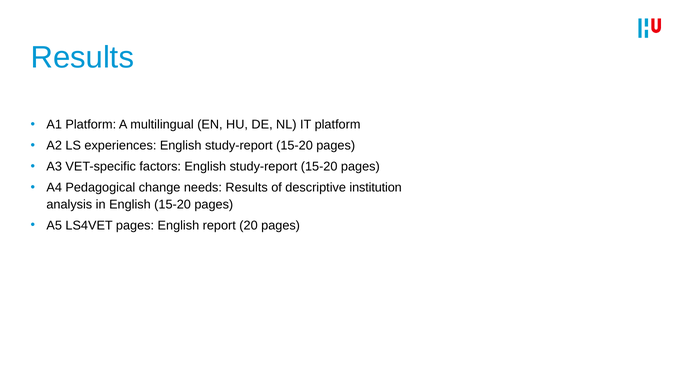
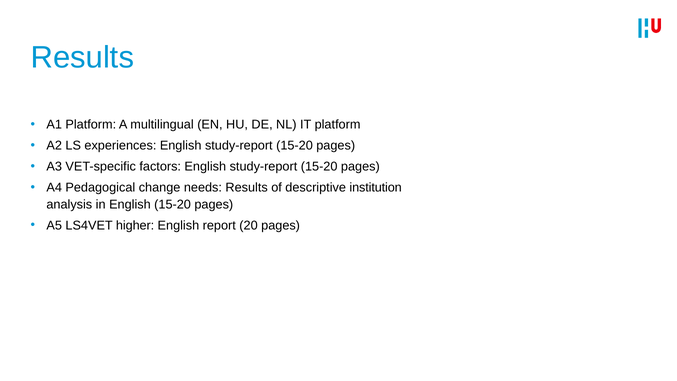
LS4VET pages: pages -> higher (135, 225)
